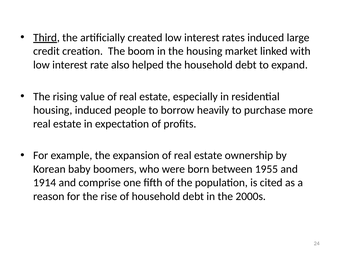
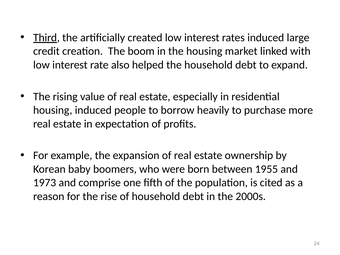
1914: 1914 -> 1973 (45, 183)
